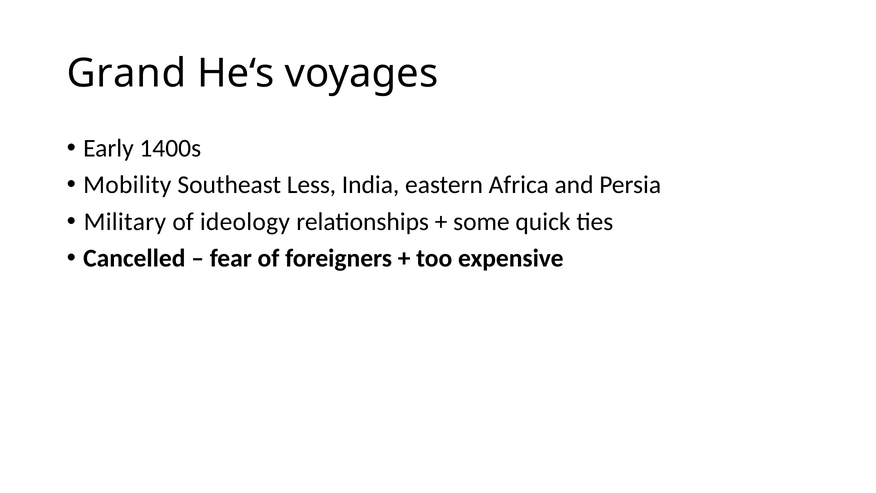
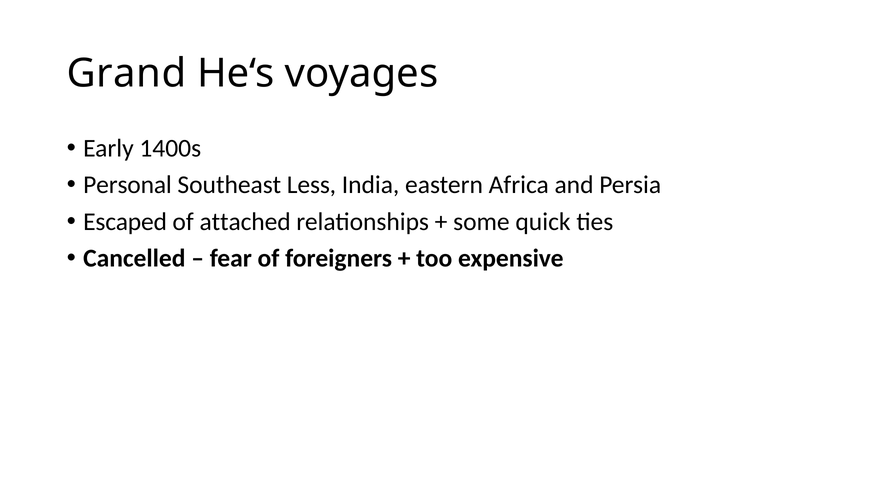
Mobility: Mobility -> Personal (128, 185)
Military: Military -> Escaped (125, 222)
ideology: ideology -> attached (245, 222)
